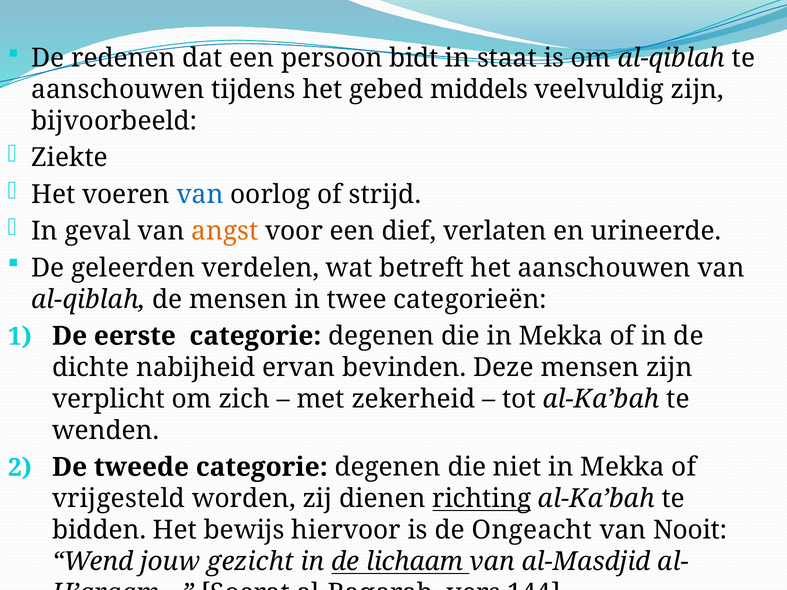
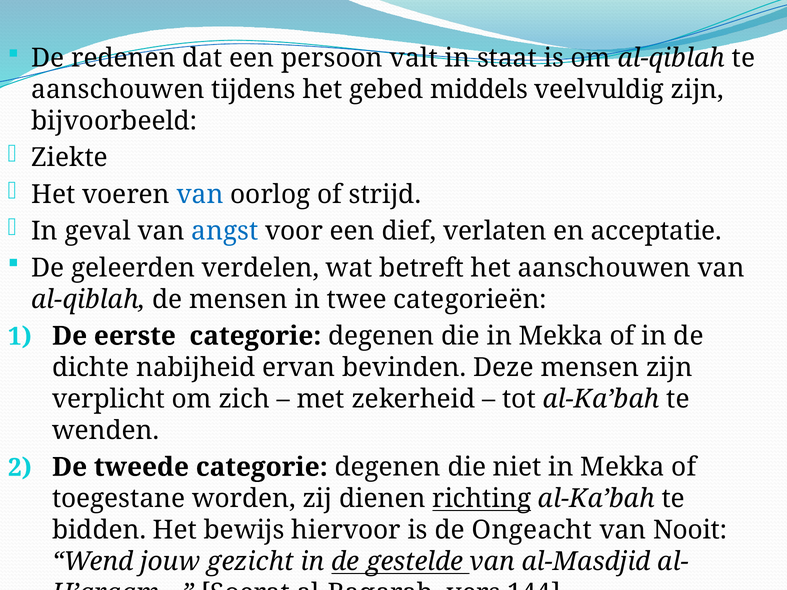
bidt: bidt -> valt (414, 58)
angst colour: orange -> blue (225, 231)
urineerde: urineerde -> acceptatie (656, 231)
vrijgesteld: vrijgesteld -> toegestane (119, 499)
lichaam: lichaam -> gestelde (415, 562)
